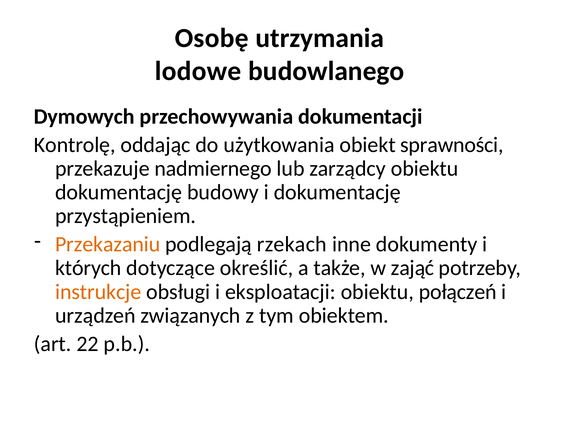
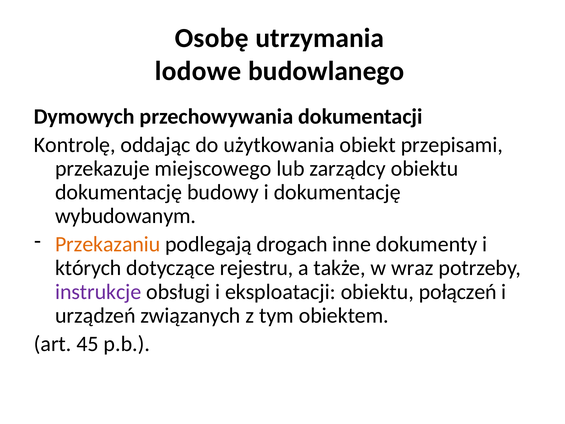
sprawności: sprawności -> przepisami (452, 145)
nadmiernego: nadmiernego -> miejscowego (213, 168)
przystąpieniem: przystąpieniem -> wybudowanym (126, 216)
rzekach: rzekach -> drogach (292, 244)
określić: określić -> rejestru (257, 268)
zająć: zająć -> wraz (412, 268)
instrukcje colour: orange -> purple (98, 292)
22: 22 -> 45 (88, 344)
